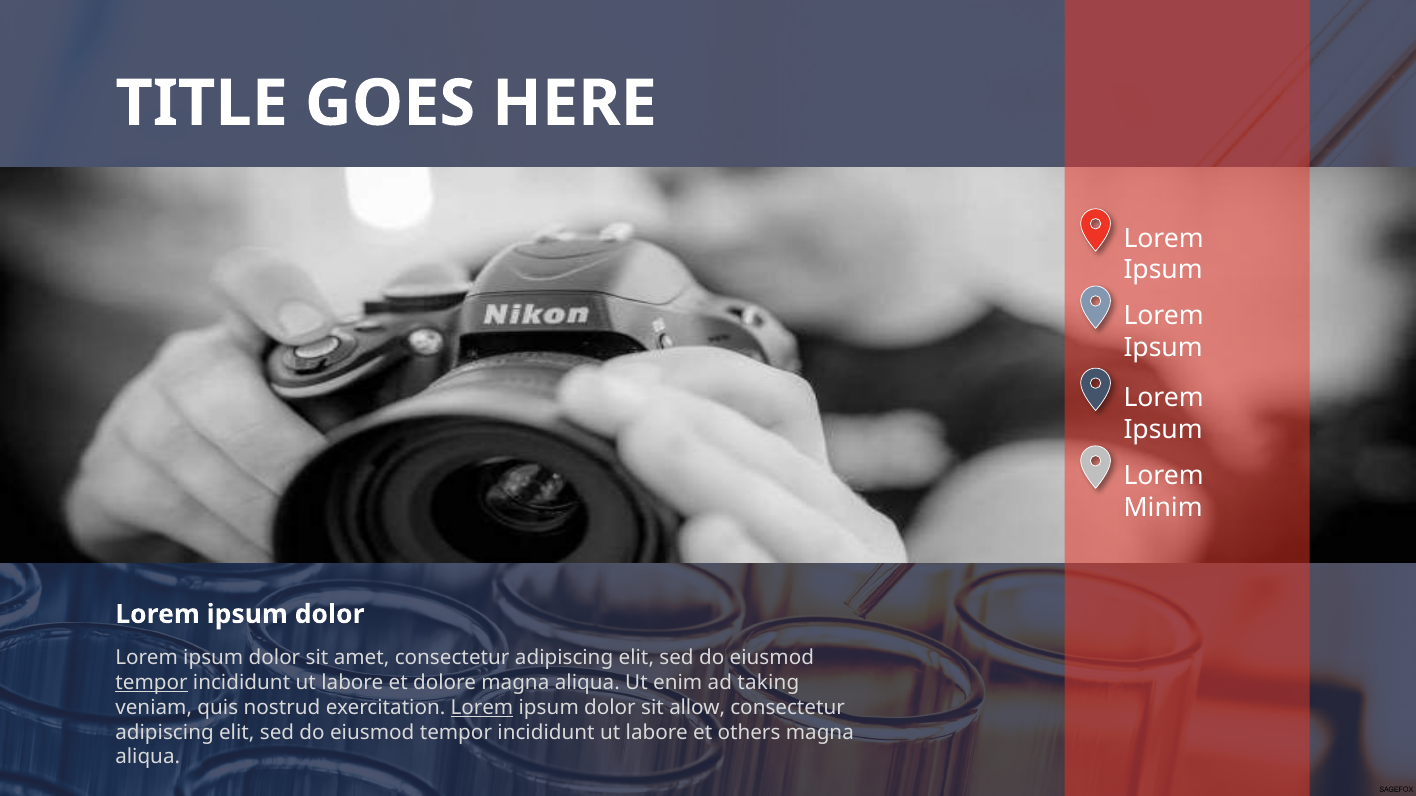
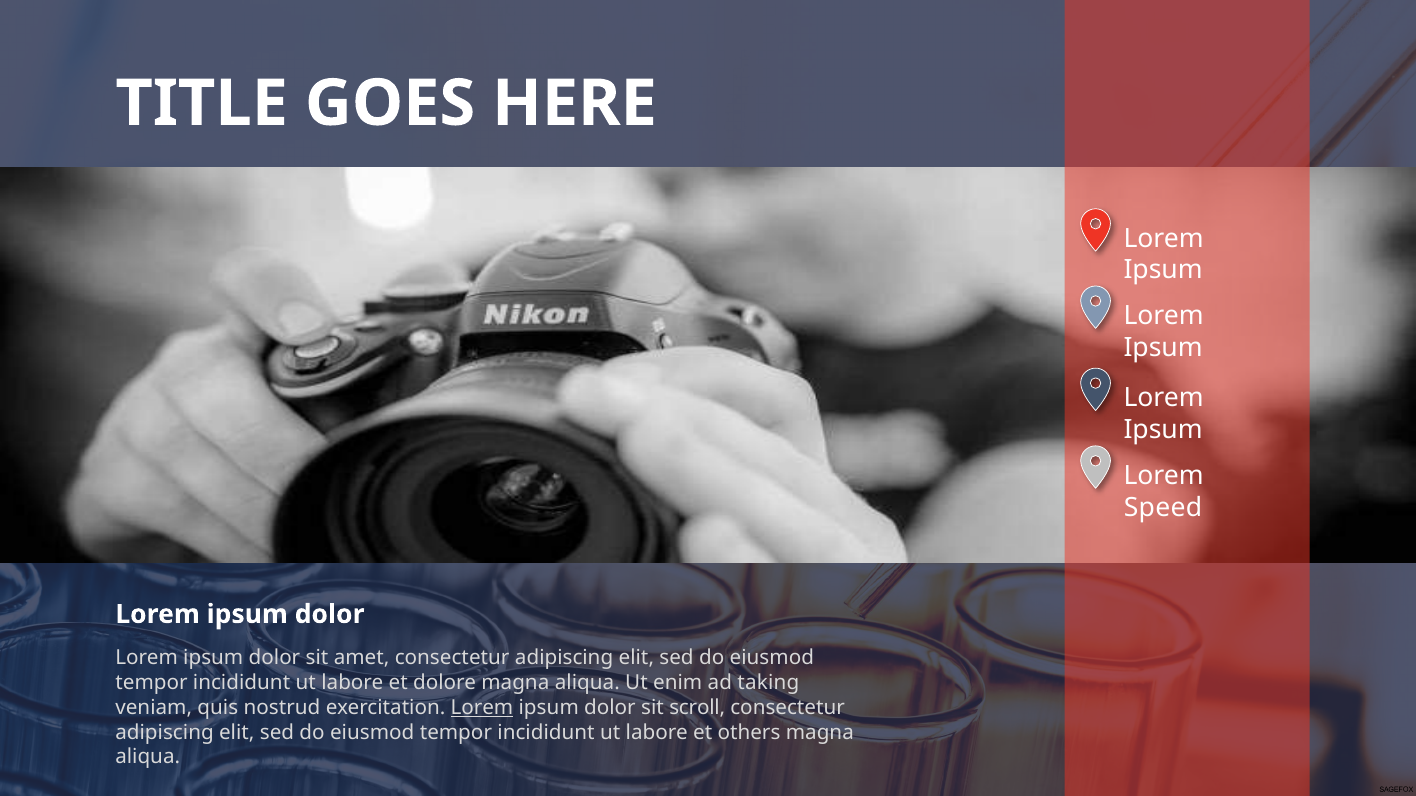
Minim: Minim -> Speed (1163, 508)
tempor underline: present -> none (151, 683)
allow: allow -> scroll (697, 708)
